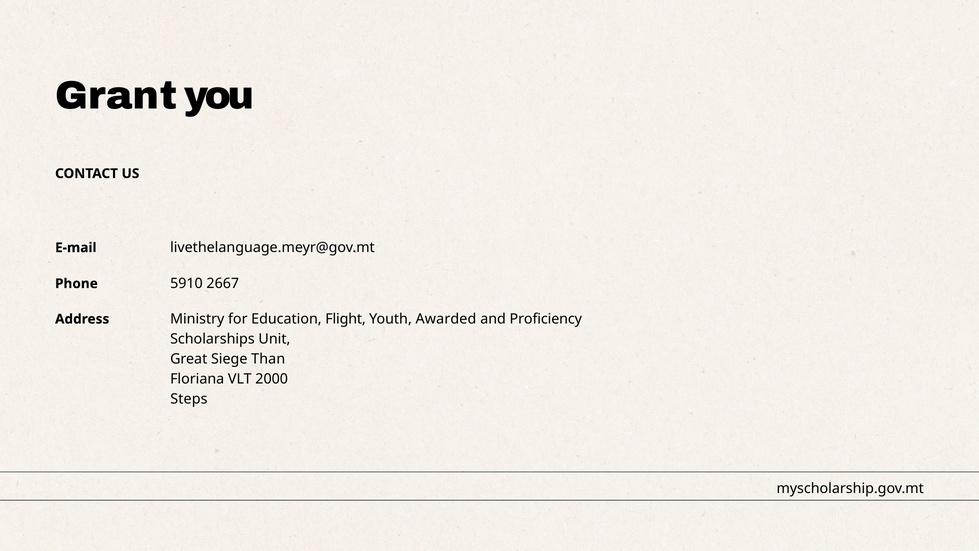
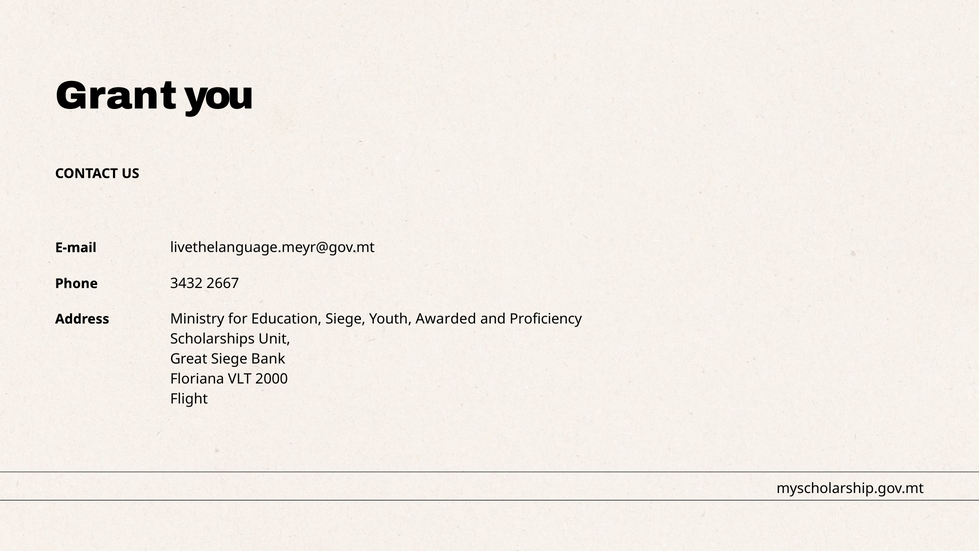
5910: 5910 -> 3432 (186, 283)
Education Flight: Flight -> Siege (345, 319)
Than: Than -> Bank (268, 359)
Steps: Steps -> Flight (189, 399)
